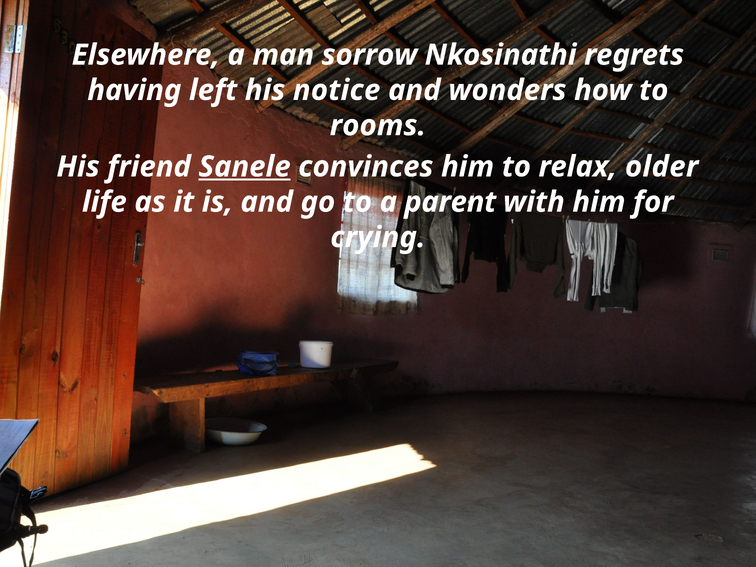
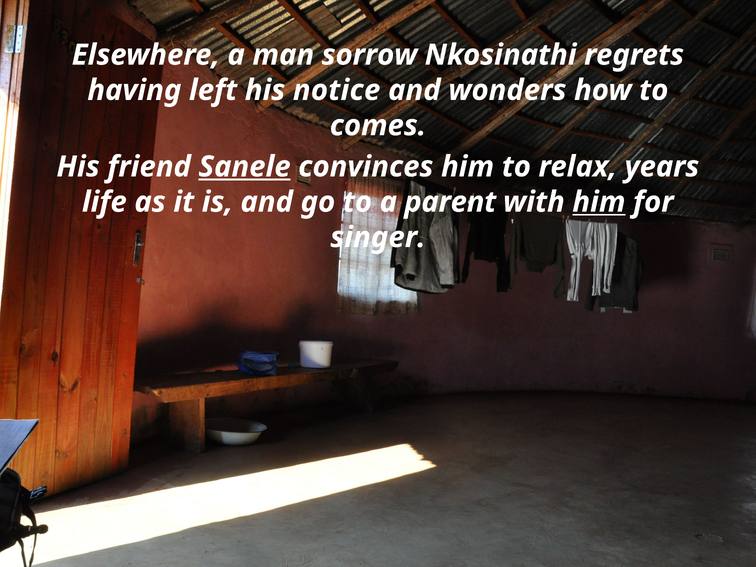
rooms: rooms -> comes (378, 126)
older: older -> years (662, 167)
him underline: none -> present (599, 202)
crying: crying -> singer (378, 237)
